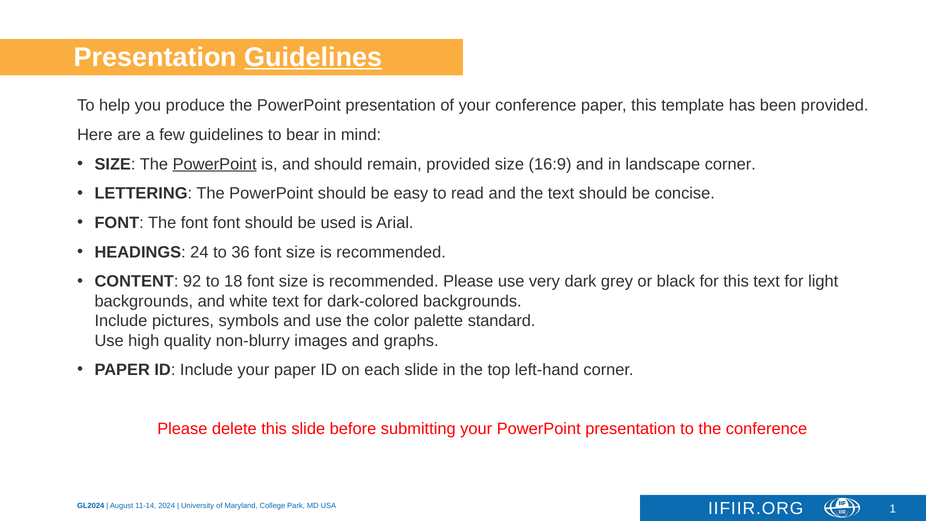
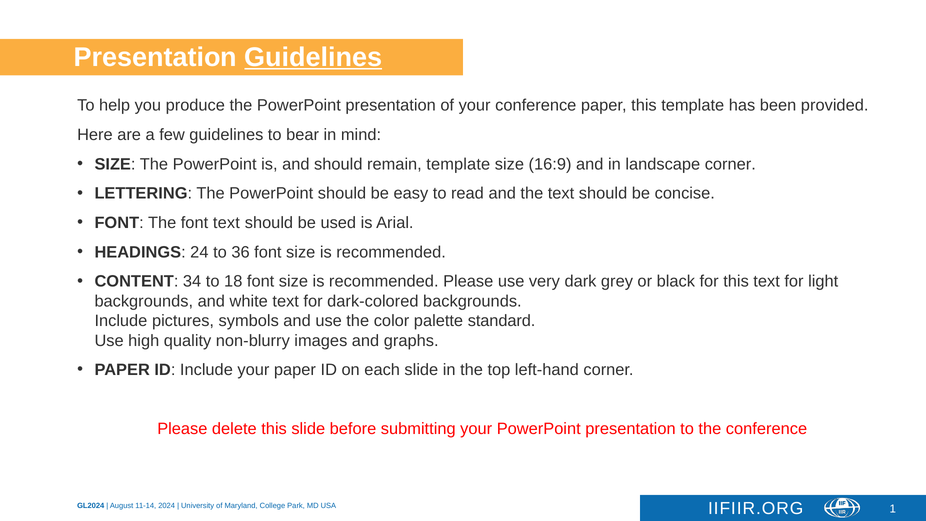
PowerPoint underline: present -> none (215, 164)
remain provided: provided -> template (458, 164)
font font: font -> text (226, 223)
92: 92 -> 34 (192, 281)
